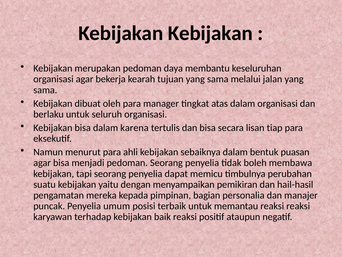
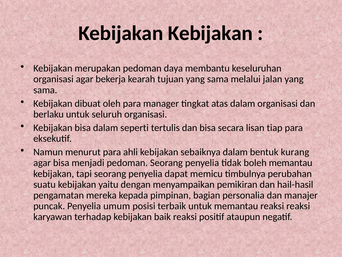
karena: karena -> seperti (135, 128)
puasan: puasan -> kurang (295, 152)
boleh membawa: membawa -> memantau (291, 163)
